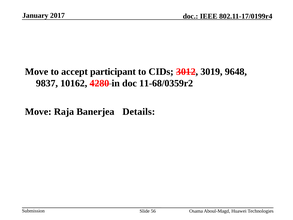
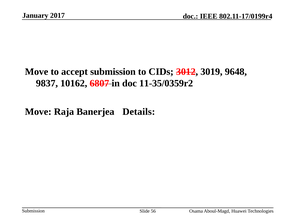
accept participant: participant -> submission (113, 72)
4280: 4280 -> 6807 (99, 83)
11-68/0359r2: 11-68/0359r2 -> 11-35/0359r2 (166, 83)
